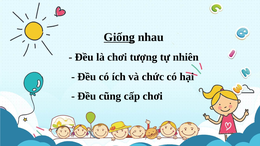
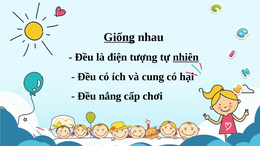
là chơi: chơi -> điện (117, 57)
nhiên underline: none -> present (186, 57)
chức: chức -> cung (153, 77)
cũng: cũng -> nắng (110, 96)
